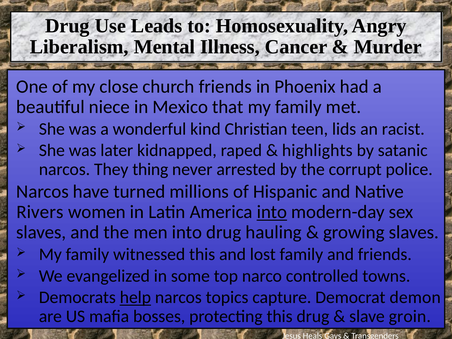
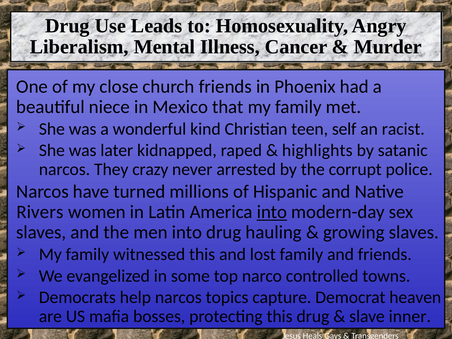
lids: lids -> self (344, 129)
thing: thing -> crazy (150, 169)
help underline: present -> none (135, 298)
demon: demon -> heaven (415, 298)
groin: groin -> inner (410, 317)
